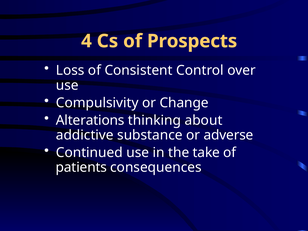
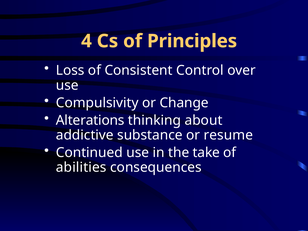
Prospects: Prospects -> Principles (192, 41)
adverse: adverse -> resume (228, 135)
patients: patients -> abilities (81, 167)
